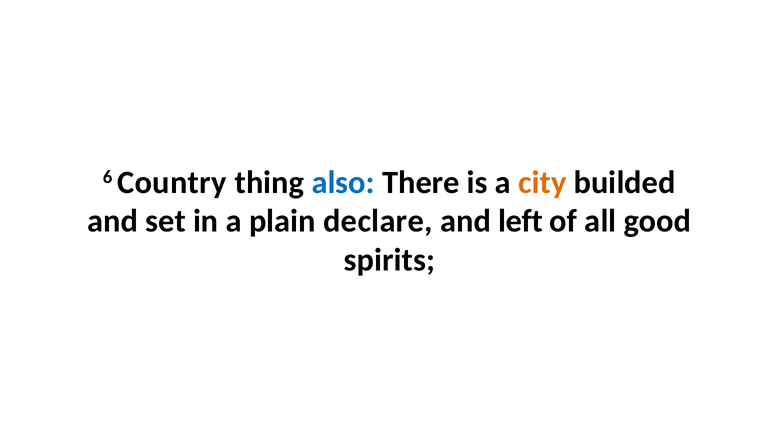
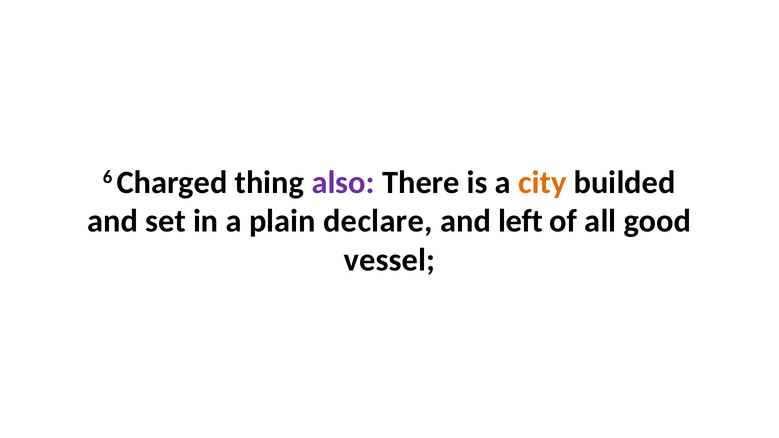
Country: Country -> Charged (172, 182)
also colour: blue -> purple (343, 182)
spirits: spirits -> vessel (389, 260)
